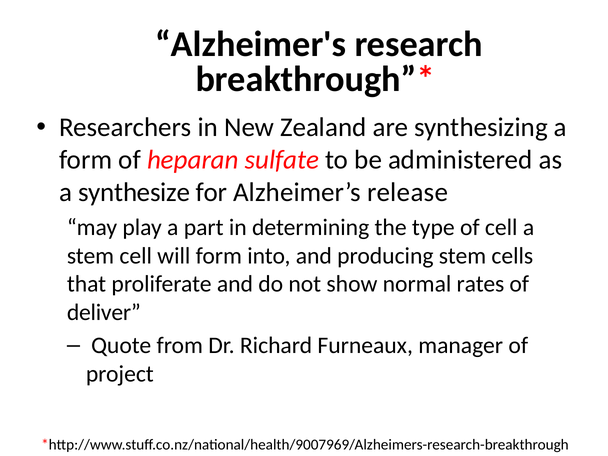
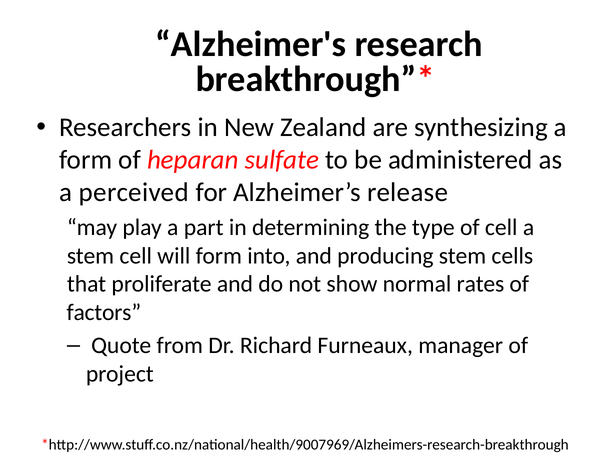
synthesize: synthesize -> perceived (134, 192)
deliver: deliver -> factors (104, 312)
